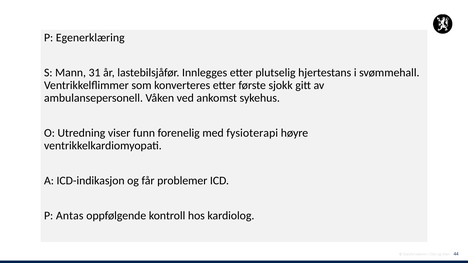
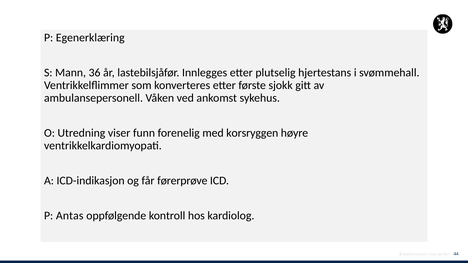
31: 31 -> 36 (95, 73)
fysioterapi: fysioterapi -> korsryggen (252, 133)
problemer: problemer -> førerprøve (182, 181)
